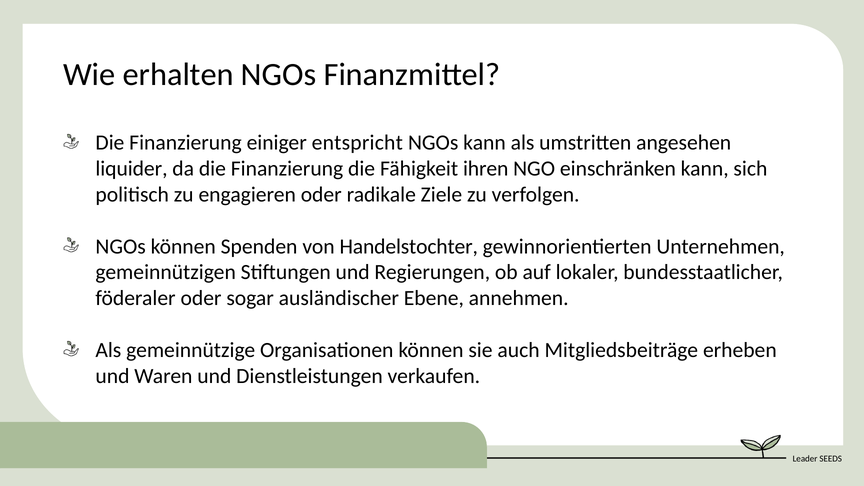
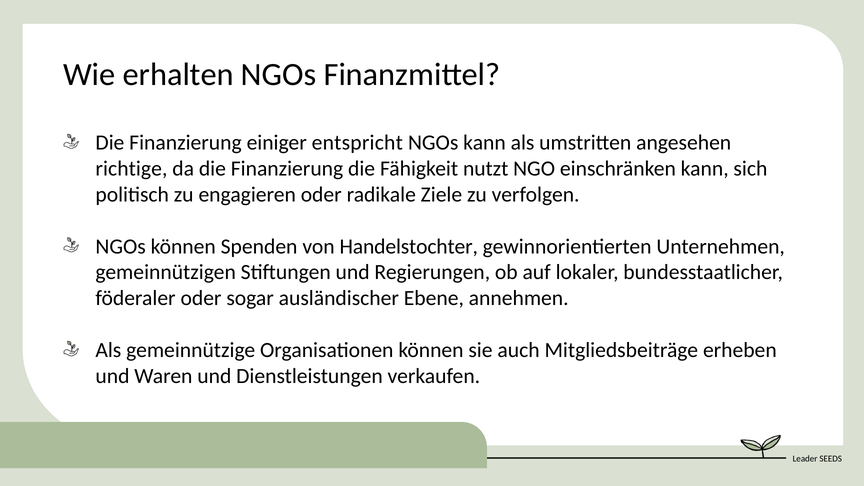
liquider: liquider -> richtige (131, 169)
ihren: ihren -> nutzt (486, 169)
